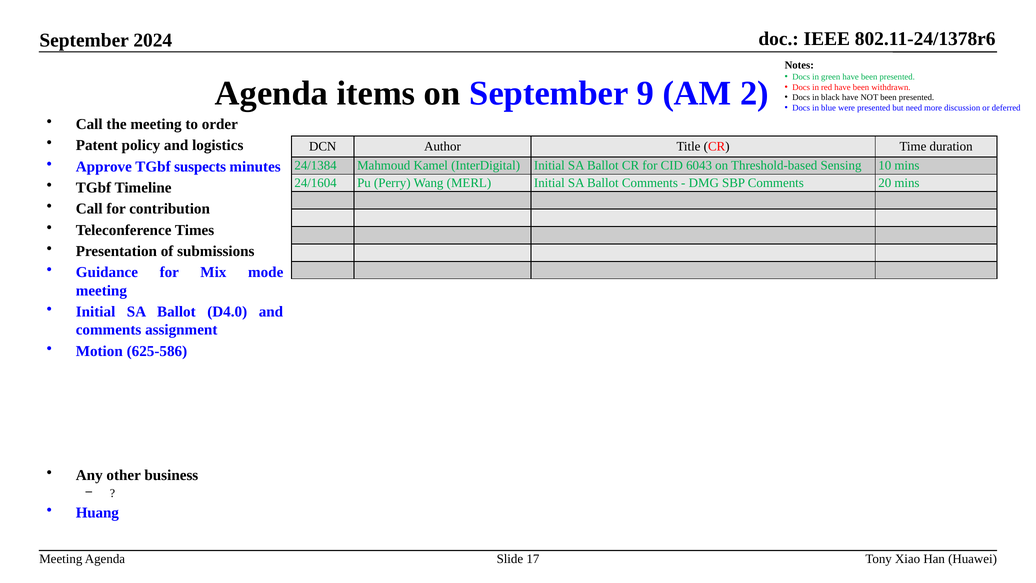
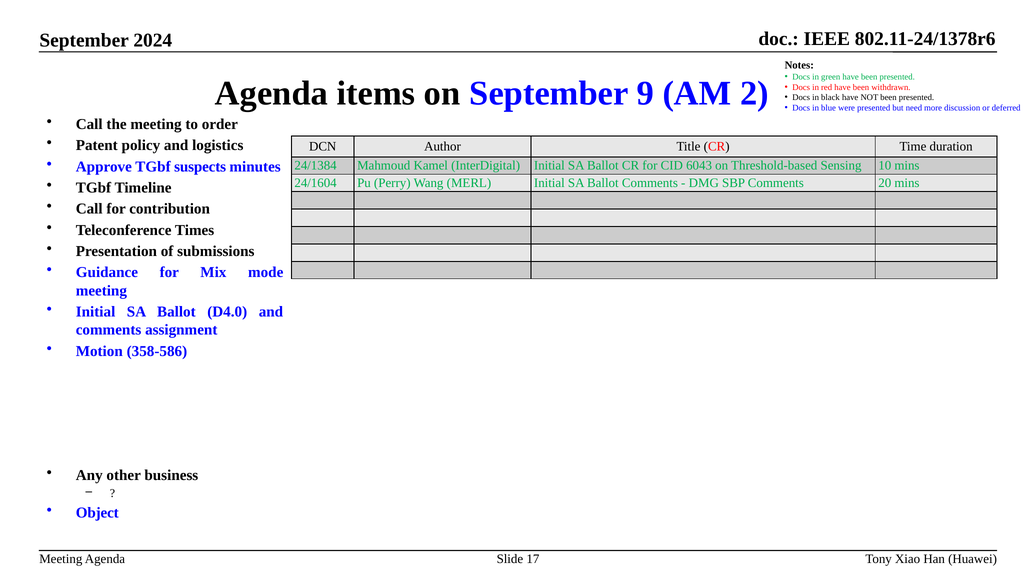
625-586: 625-586 -> 358-586 (157, 351)
Huang: Huang -> Object (97, 513)
